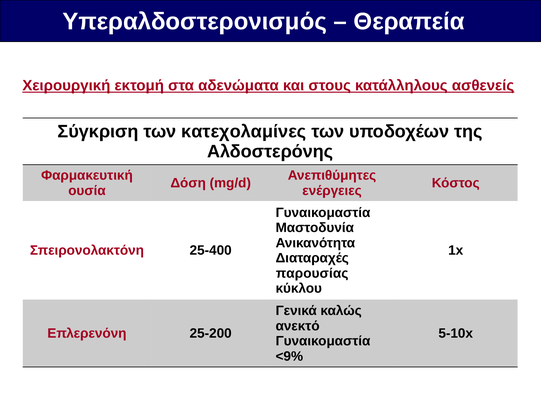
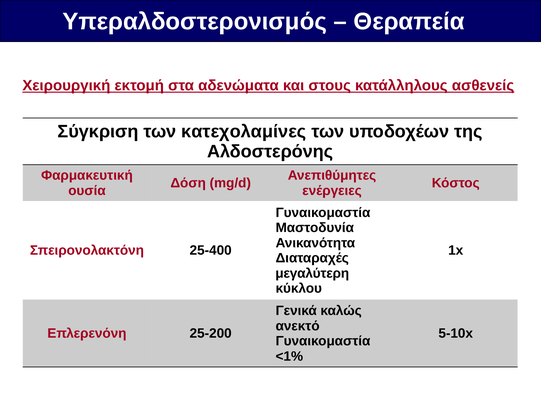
παρουσίας: παρουσίας -> μεγαλύτερη (312, 273)
<9%: <9% -> <1% (289, 356)
